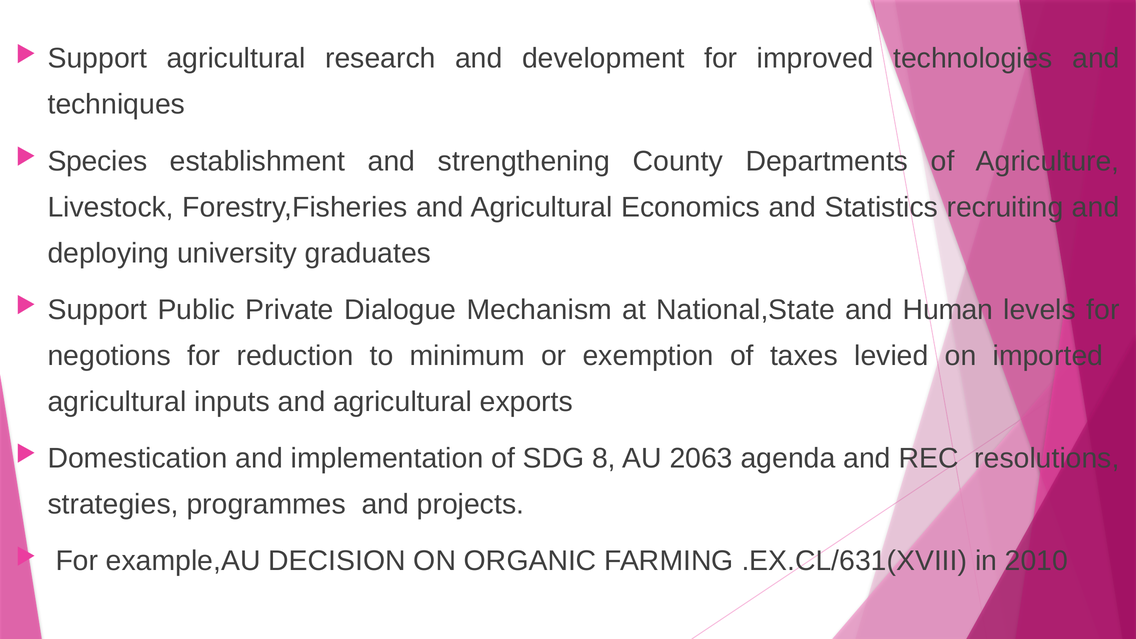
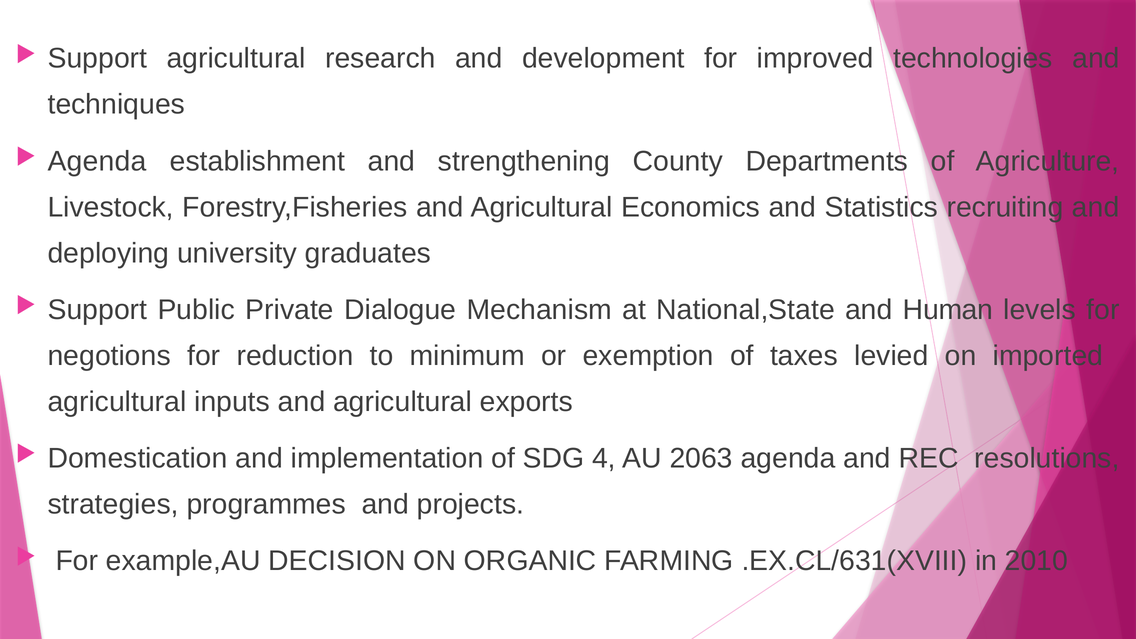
Species: Species -> Agenda (97, 161)
8: 8 -> 4 (604, 458)
